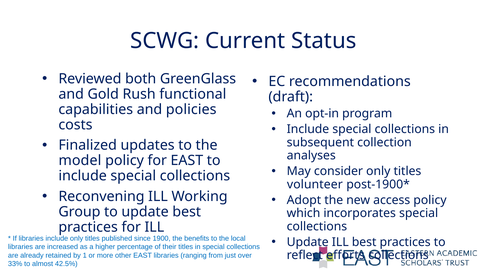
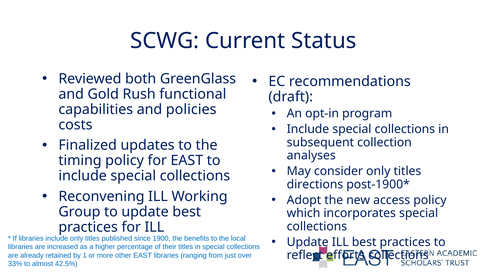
model: model -> timing (80, 161)
volunteer: volunteer -> directions (315, 184)
